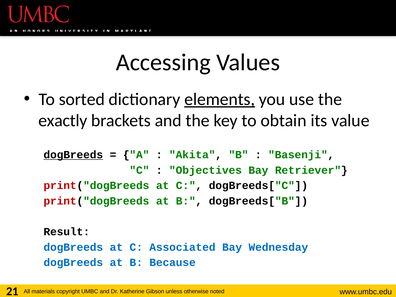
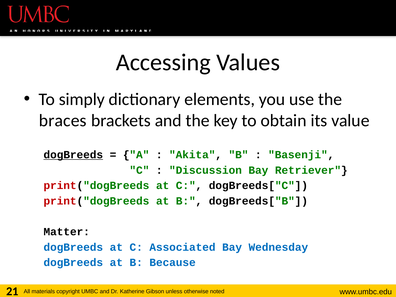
sorted: sorted -> simply (82, 99)
elements underline: present -> none (220, 99)
exactly: exactly -> braces (63, 120)
Objectives: Objectives -> Discussion (205, 170)
Result: Result -> Matter (67, 232)
